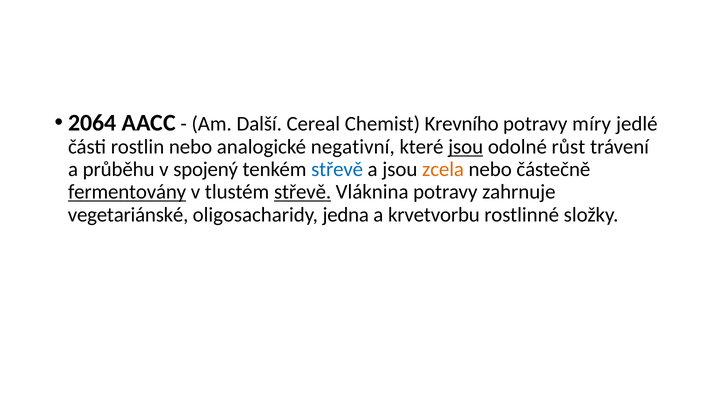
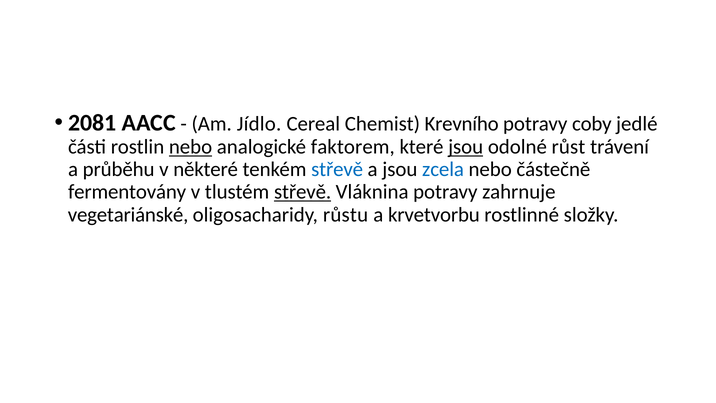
2064: 2064 -> 2081 (92, 123)
Další: Další -> Jídlo (259, 124)
míry: míry -> coby (592, 124)
nebo underline: none -> present (191, 147)
negativní: negativní -> faktorem (353, 147)
spojený: spojený -> některé (206, 169)
zcela colour: orange -> blue (443, 169)
fermentovány underline: present -> none (127, 192)
jedna: jedna -> růstu (346, 215)
